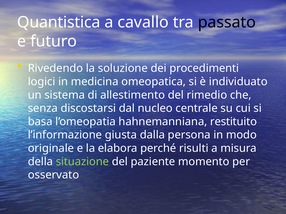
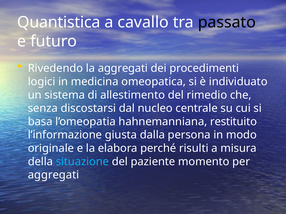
la soluzione: soluzione -> aggregati (123, 68)
situazione colour: light green -> light blue (82, 162)
osservato: osservato -> aggregati (54, 175)
